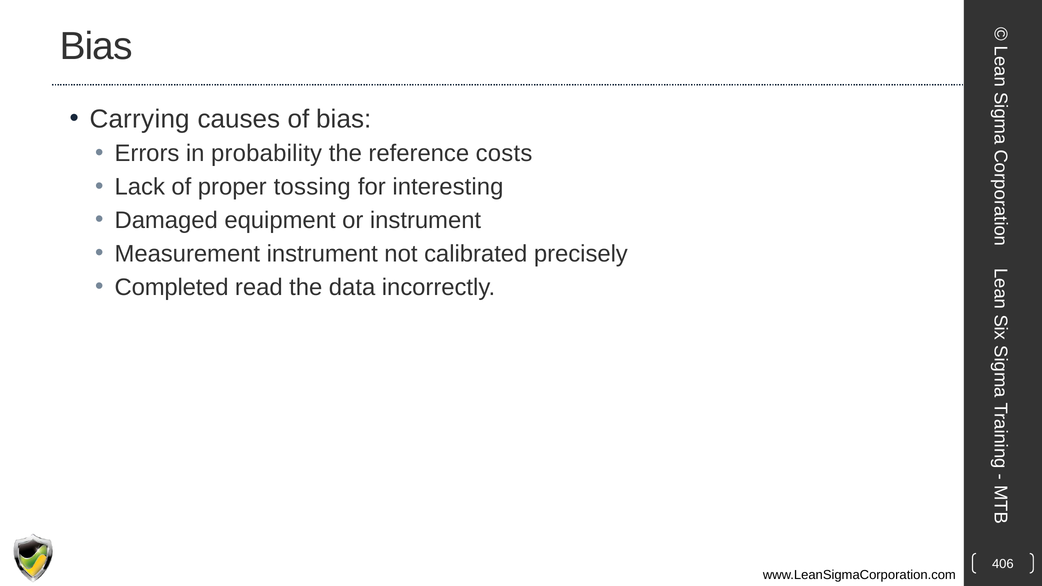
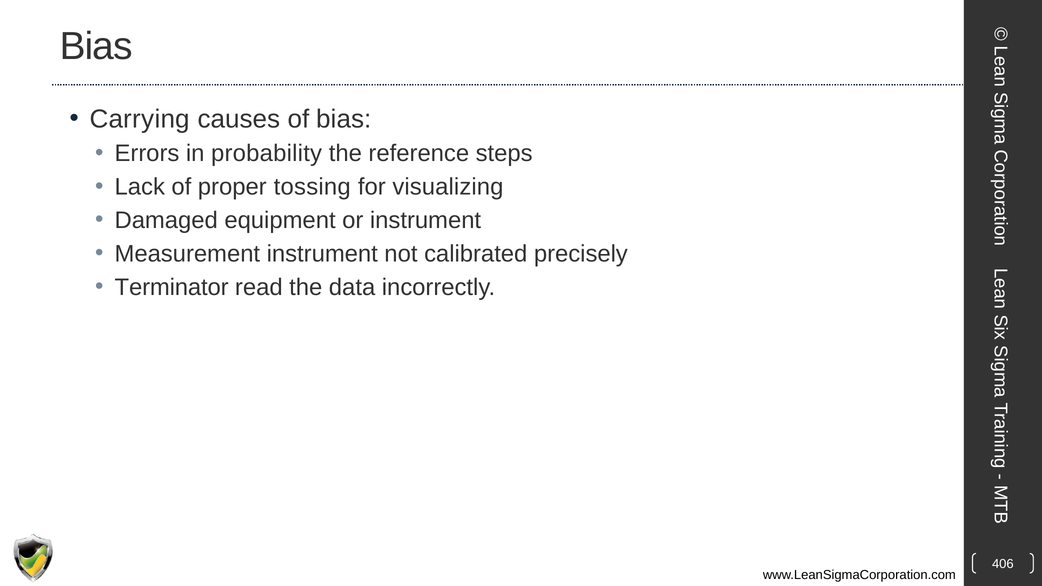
costs: costs -> steps (504, 154)
interesting: interesting -> visualizing (448, 187)
Completed: Completed -> Terminator (172, 287)
